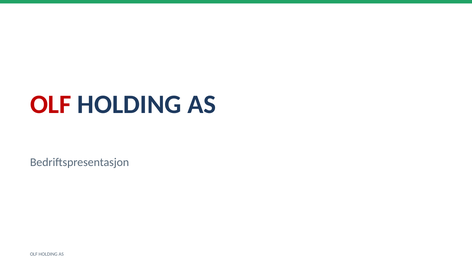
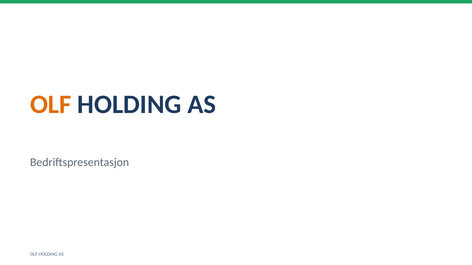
OLF colour: red -> orange (51, 105)
